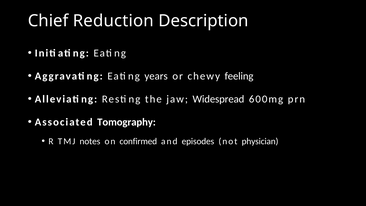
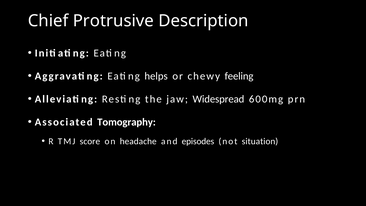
Reduction: Reduction -> Protrusive (113, 21)
years: years -> helps (156, 76)
notes: notes -> score (90, 141)
confirmed: confirmed -> headache (138, 141)
physician: physician -> situation (260, 141)
